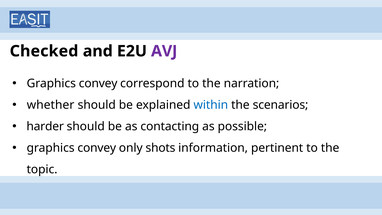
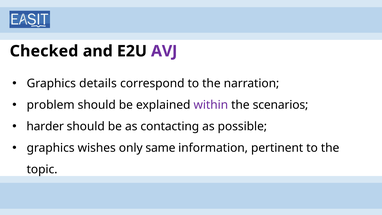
convey: convey -> details (98, 83)
whether: whether -> problem (51, 105)
within colour: blue -> purple (211, 105)
convey: convey -> wishes (97, 148)
shots: shots -> same (160, 148)
